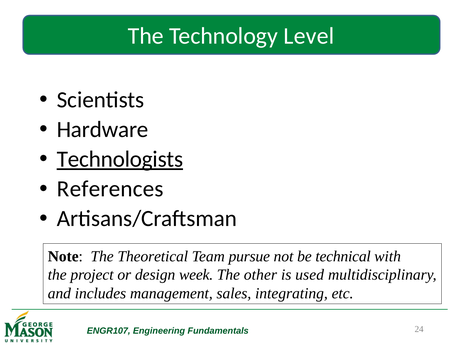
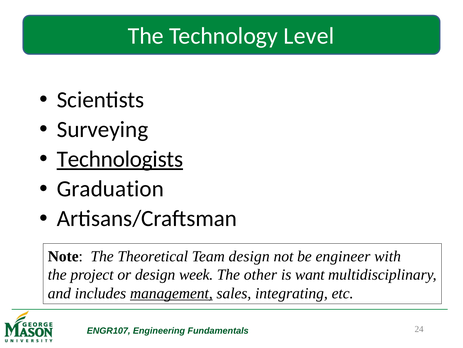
Hardware: Hardware -> Surveying (102, 129)
References: References -> Graduation (110, 188)
Team pursue: pursue -> design (249, 256)
technical: technical -> engineer (343, 256)
used: used -> want (310, 274)
management underline: none -> present (171, 293)
